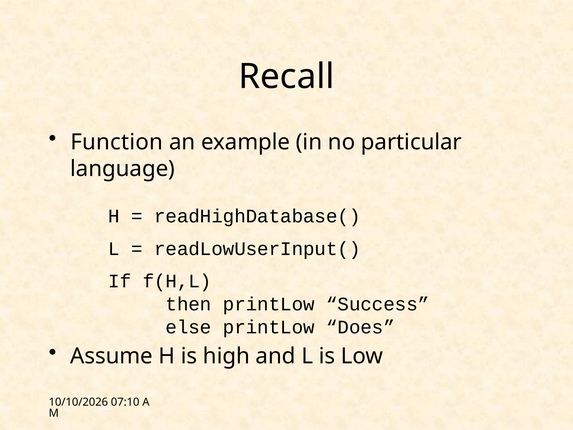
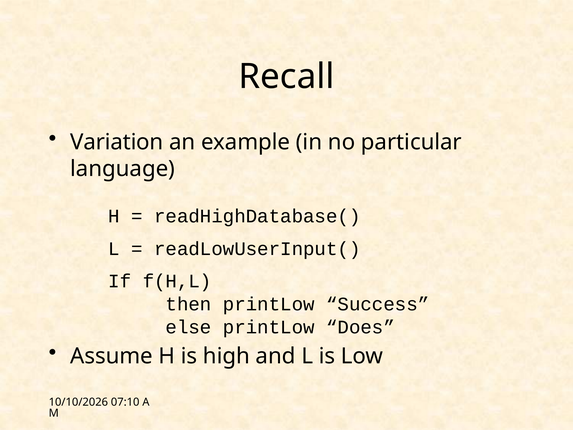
Function: Function -> Variation (117, 142)
